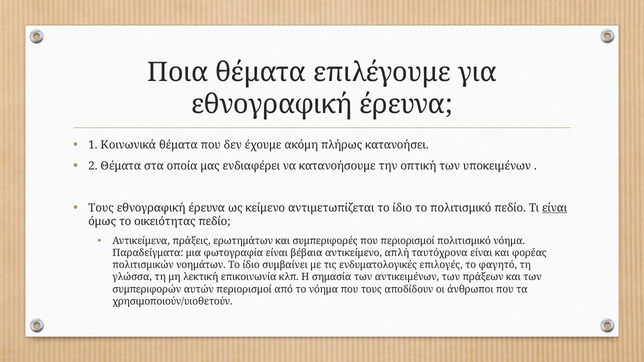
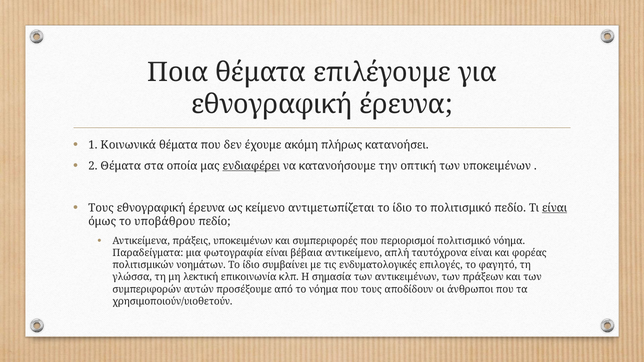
ενδιαφέρει underline: none -> present (251, 166)
οικειότητας: οικειότητας -> υποβάθρου (165, 222)
πράξεις ερωτημάτων: ερωτημάτων -> υποκειμένων (243, 241)
αυτών περιορισμοί: περιορισμοί -> προσέξουμε (244, 289)
